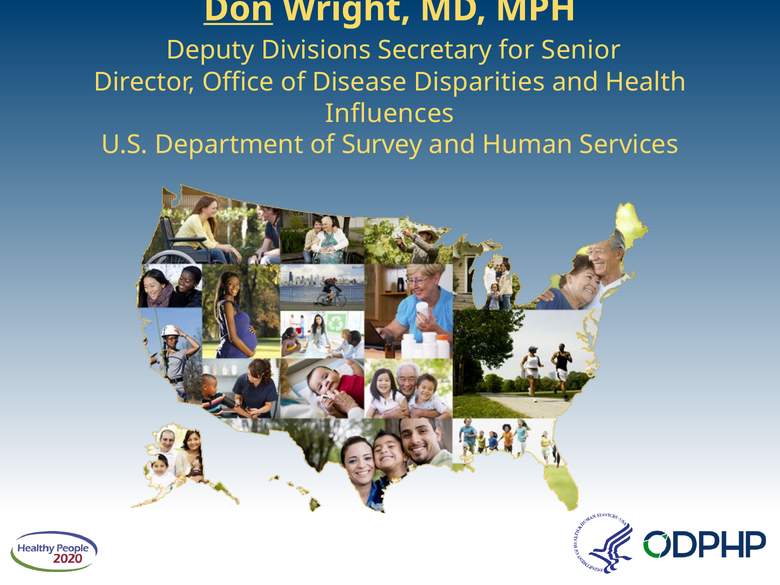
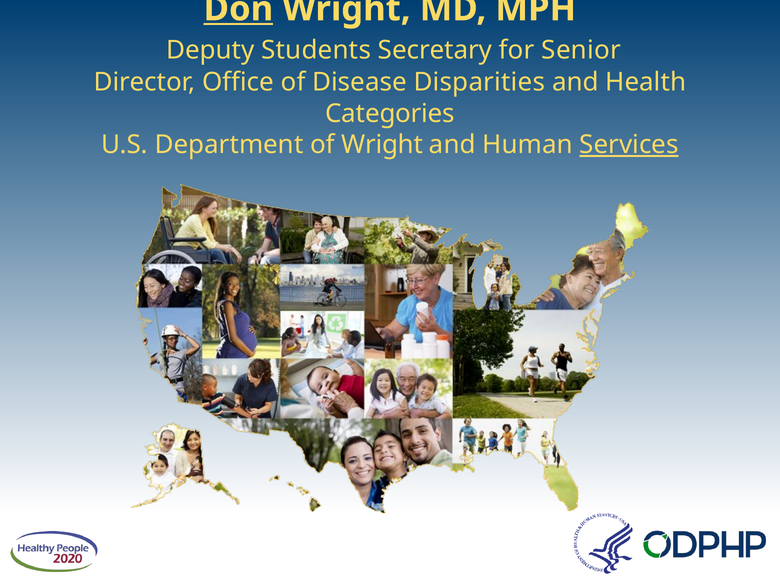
Divisions: Divisions -> Students (316, 50)
Influences: Influences -> Categories (390, 114)
of Survey: Survey -> Wright (382, 145)
Services underline: none -> present (629, 145)
